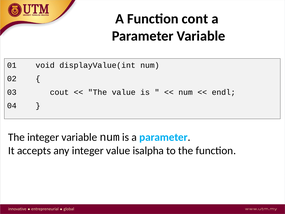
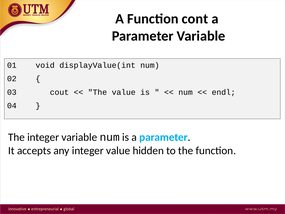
isalpha: isalpha -> hidden (148, 150)
